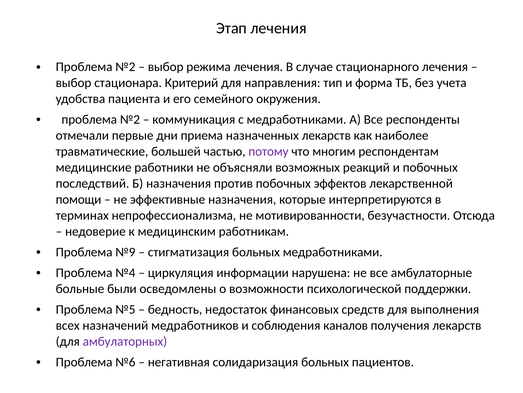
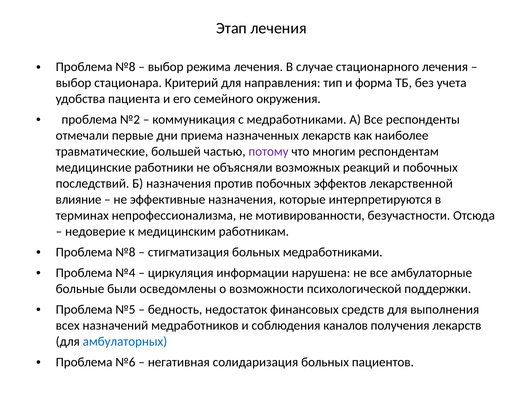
№2: №2 -> №8 (125, 67)
помощи: помощи -> влияние (79, 199)
№9: №9 -> №8 (125, 252)
амбулаторных colour: purple -> blue (125, 341)
